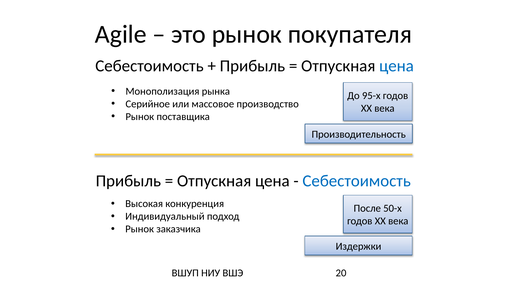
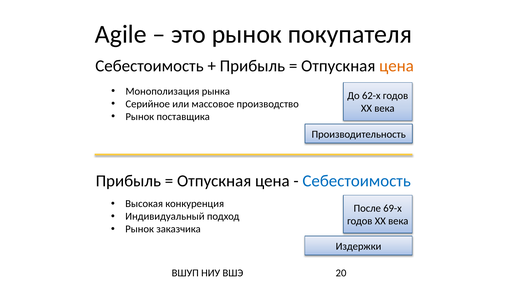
цена colour: blue -> orange (396, 66)
95-х: 95-х -> 62-х (371, 96)
50-х: 50-х -> 69-х (393, 209)
